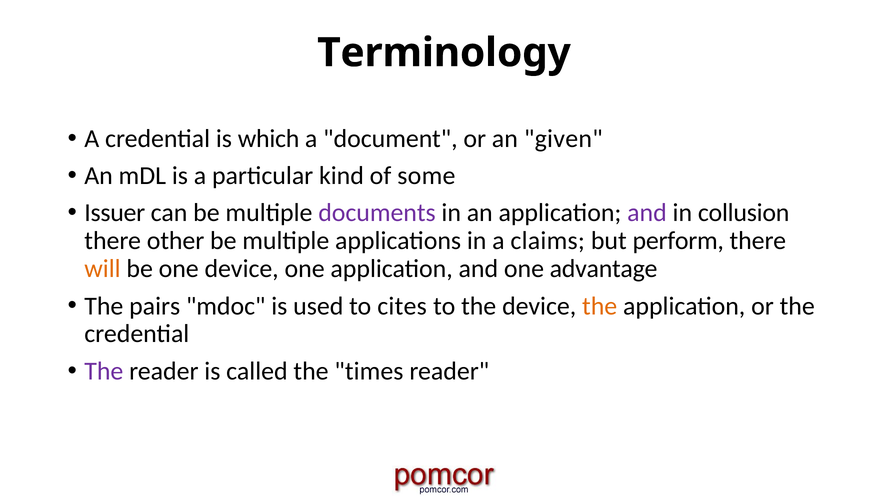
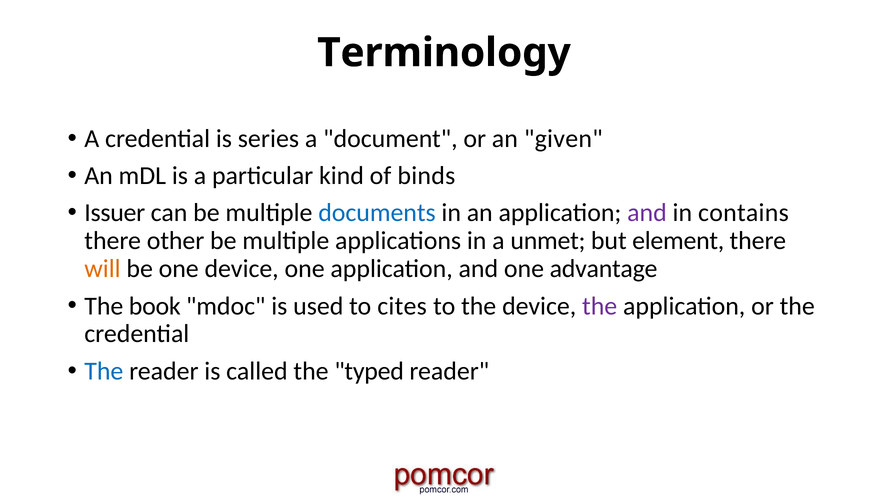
which: which -> series (268, 139)
some: some -> binds (426, 176)
documents colour: purple -> blue (377, 213)
collusion: collusion -> contains (743, 213)
claims: claims -> unmet (548, 241)
perform: perform -> element (678, 241)
pairs: pairs -> book (155, 306)
the colour: orange -> purple (600, 306)
The colour: purple -> blue (104, 371)
times: times -> typed (369, 371)
